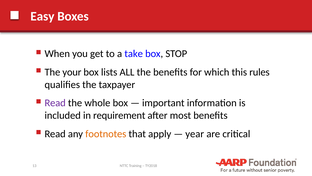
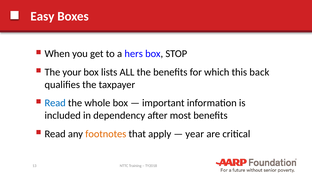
take: take -> hers (134, 54)
rules: rules -> back (259, 72)
Read colour: purple -> blue (55, 103)
requirement: requirement -> dependency (119, 115)
